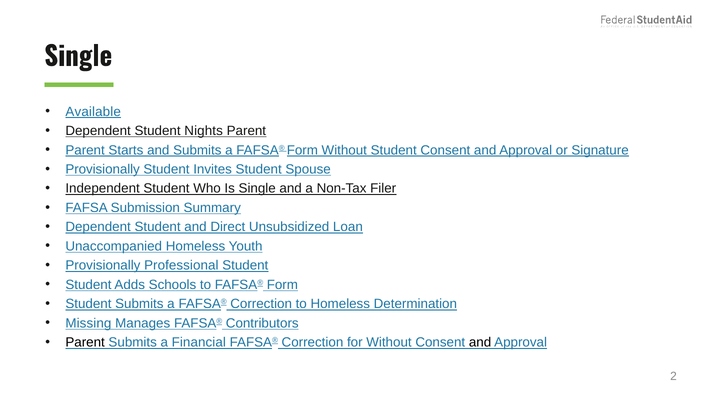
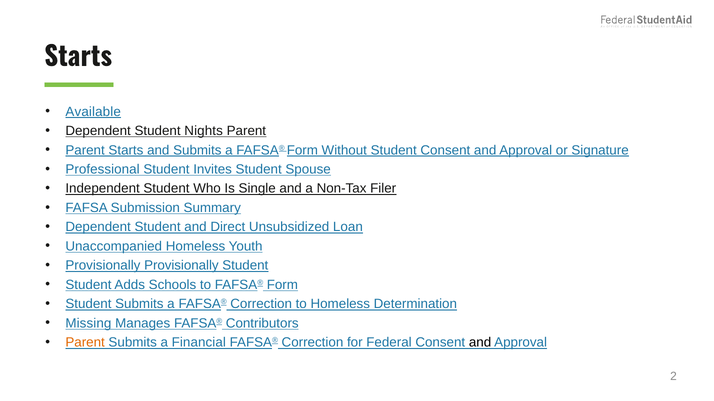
Single: Single -> Starts (78, 57)
Provisionally: Provisionally -> Professional (103, 170)
Provisionally Professional: Professional -> Provisionally (181, 266)
Parent colour: black -> orange (85, 343)
for Without: Without -> Federal (389, 343)
